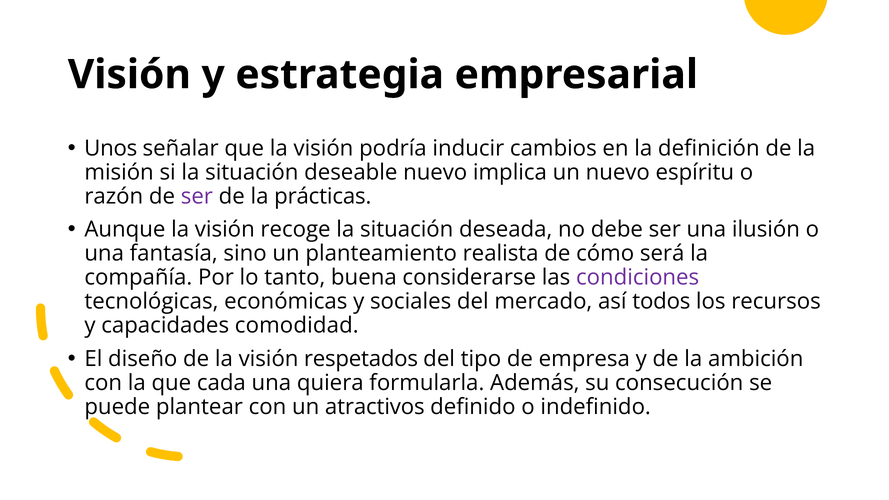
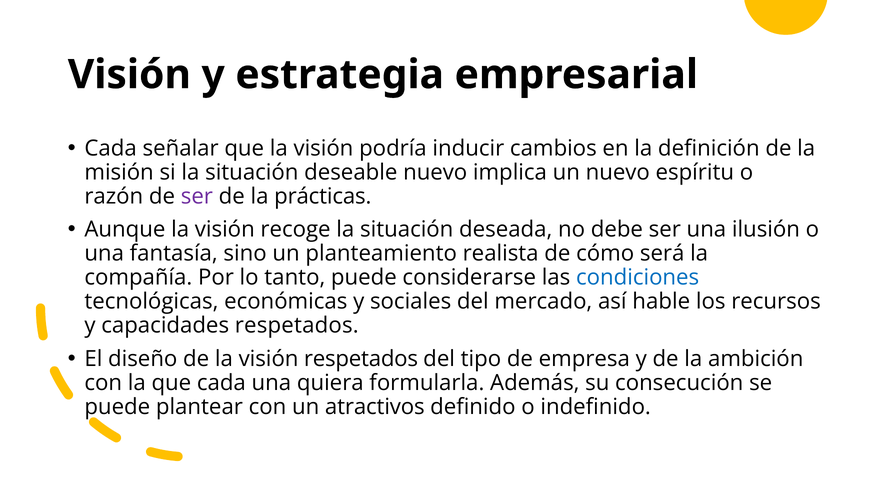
Unos: Unos -> Cada (111, 148)
tanto buena: buena -> puede (364, 278)
condiciones colour: purple -> blue (638, 278)
todos: todos -> hable (661, 302)
capacidades comodidad: comodidad -> respetados (297, 326)
